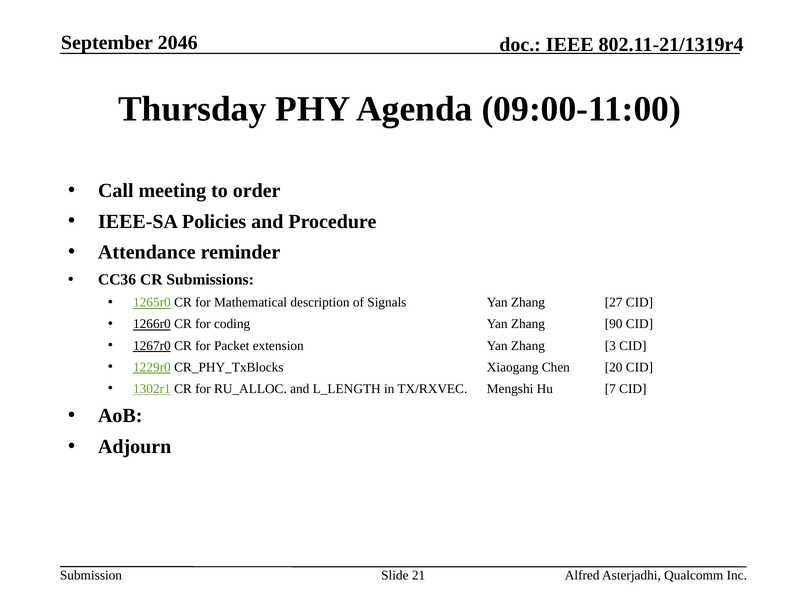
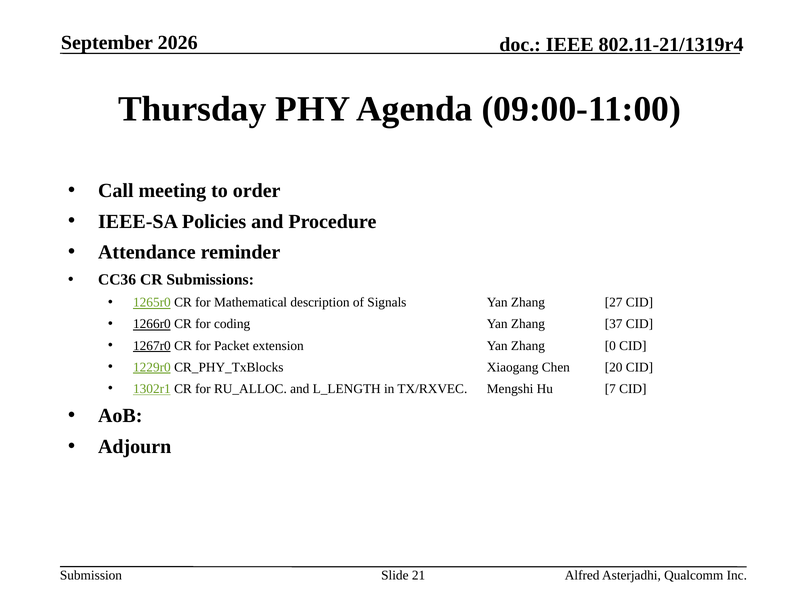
2046: 2046 -> 2026 (178, 42)
90: 90 -> 37 (614, 324)
3: 3 -> 0 (610, 346)
